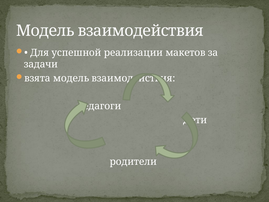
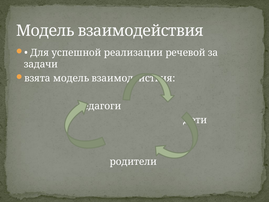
макетов: макетов -> речевой (185, 53)
